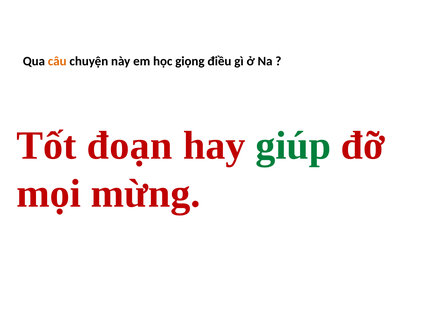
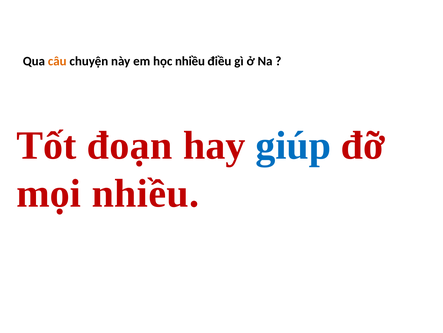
học giọng: giọng -> nhiều (190, 61)
giúp colour: green -> blue (293, 145)
mọi mừng: mừng -> nhiều (145, 193)
